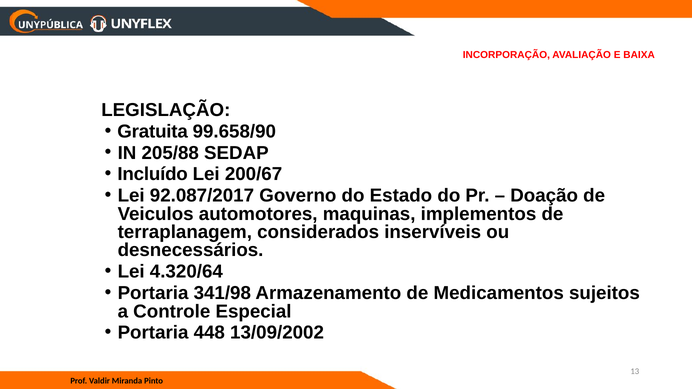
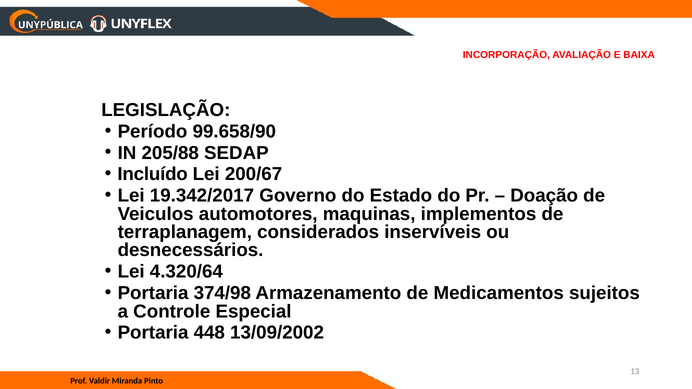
Gratuita: Gratuita -> Período (153, 132)
92.087/2017: 92.087/2017 -> 19.342/2017 (202, 196)
341/98: 341/98 -> 374/98 (222, 293)
